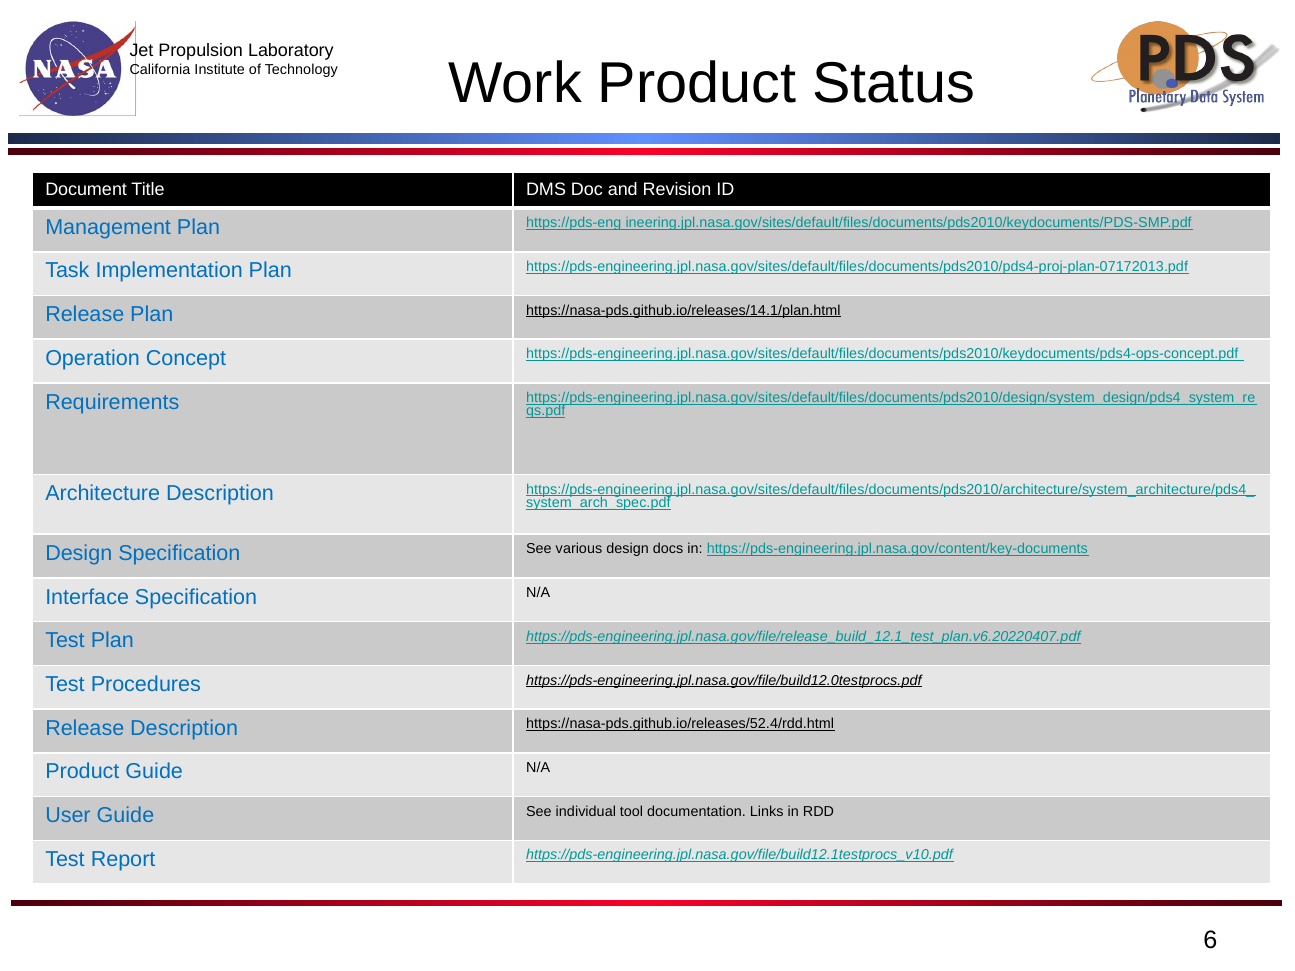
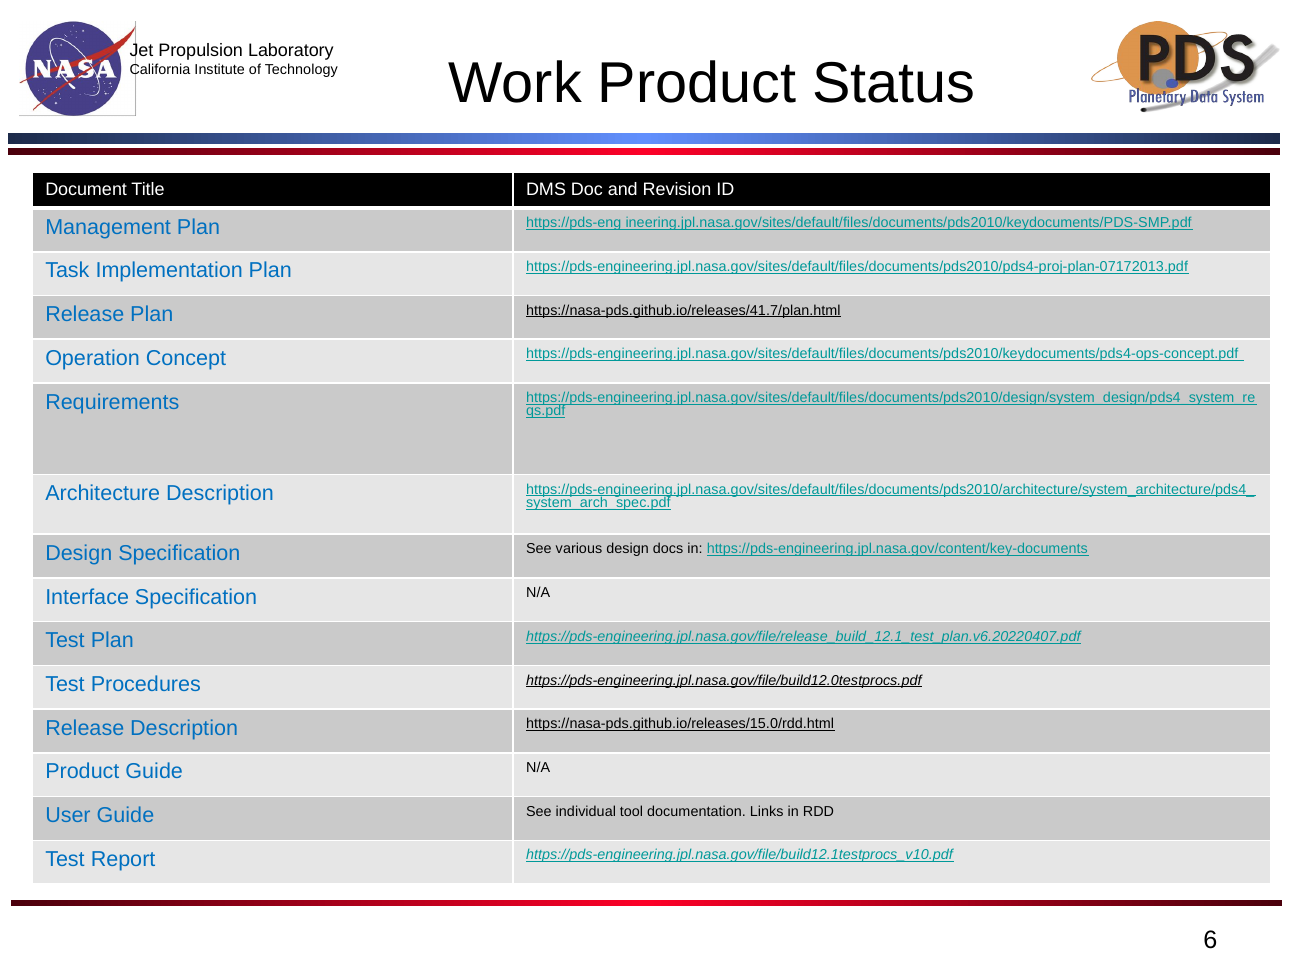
https://nasa-pds.github.io/releases/14.1/plan.html: https://nasa-pds.github.io/releases/14.1/plan.html -> https://nasa-pds.github.io/releases/41.7/plan.html (683, 310)
https://nasa-pds.github.io/releases/52.4/rdd.html: https://nasa-pds.github.io/releases/52.4/rdd.html -> https://nasa-pds.github.io/releases/15.0/rdd.html (680, 724)
